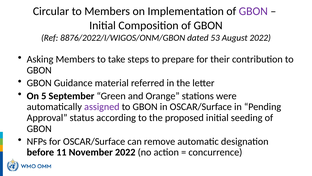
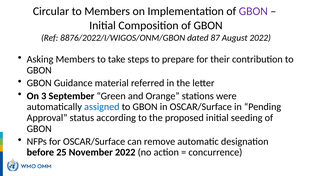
53: 53 -> 87 (215, 38)
5: 5 -> 3 (44, 96)
assigned colour: purple -> blue (102, 107)
11: 11 -> 25 (61, 152)
